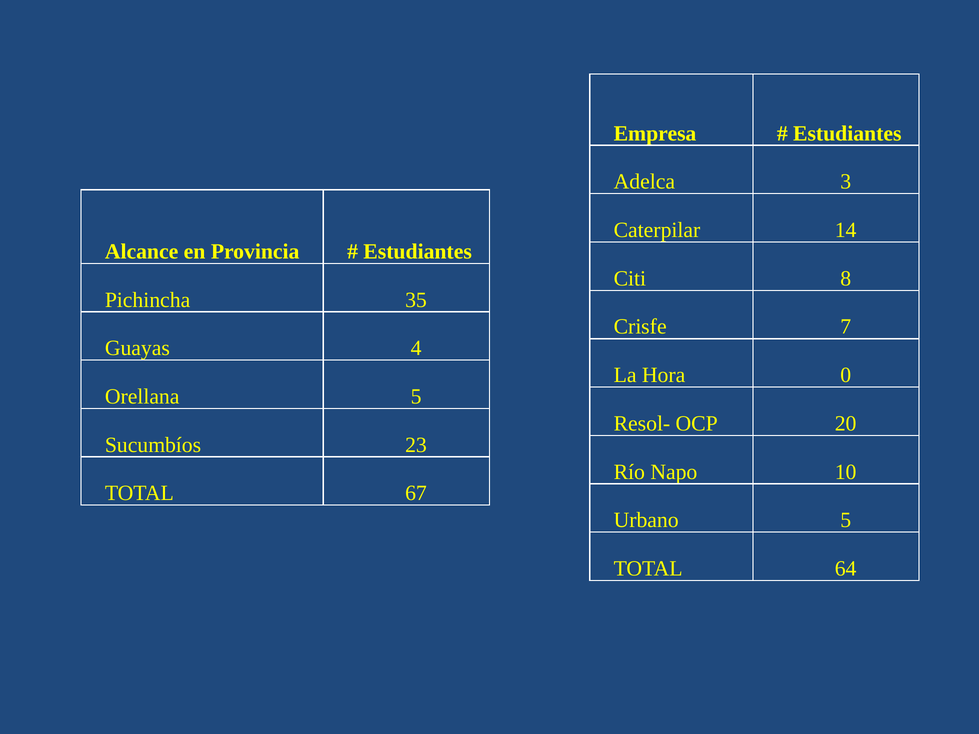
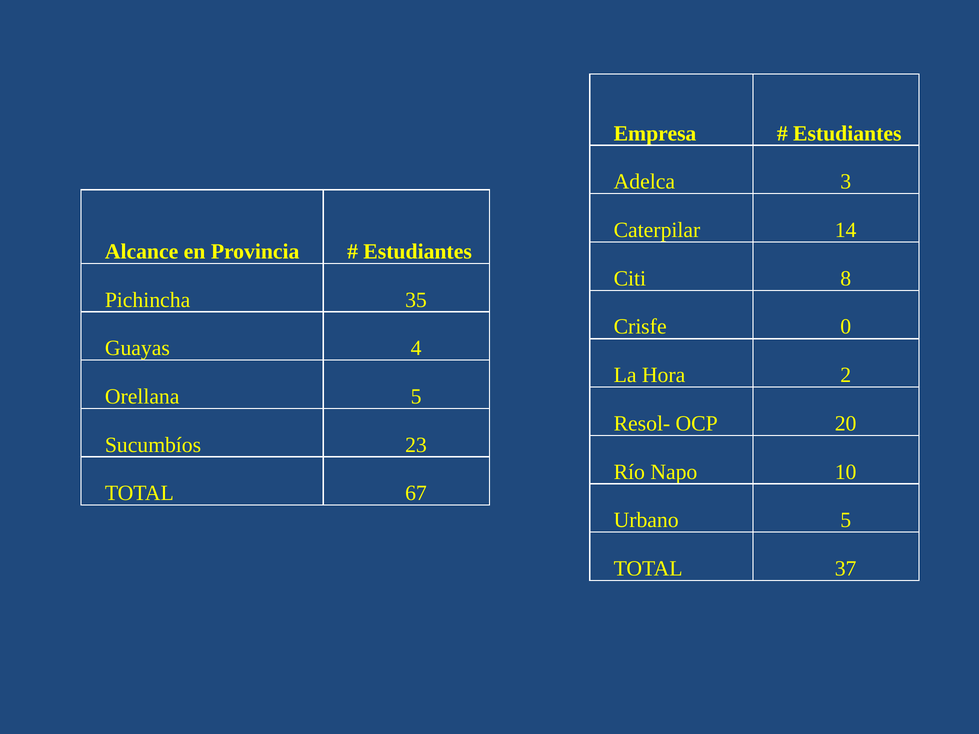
7: 7 -> 0 (846, 327)
0: 0 -> 2 (846, 375)
64: 64 -> 37 (846, 569)
